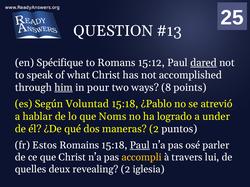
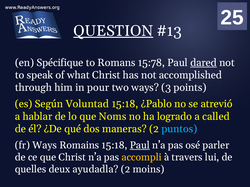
QUESTION underline: none -> present (113, 31)
15:12: 15:12 -> 15:78 (151, 63)
him underline: present -> none (64, 88)
8: 8 -> 3 (166, 88)
under: under -> called (216, 117)
puntos colour: white -> light blue (179, 129)
fr Estos: Estos -> Ways (45, 145)
revealing: revealing -> ayudadla (95, 170)
iglesia: iglesia -> moins (148, 170)
